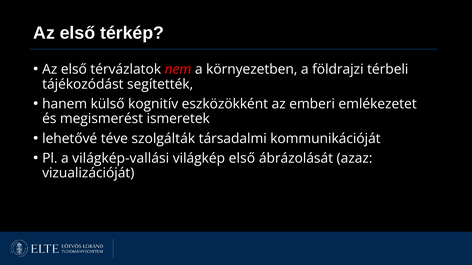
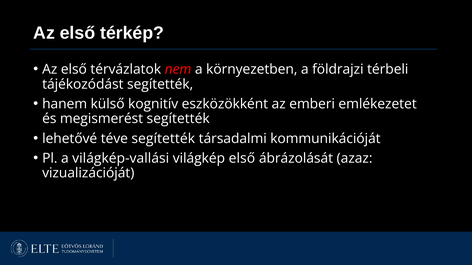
megismerést ismeretek: ismeretek -> segítették (178, 119)
téve szolgálták: szolgálták -> segítették (163, 139)
